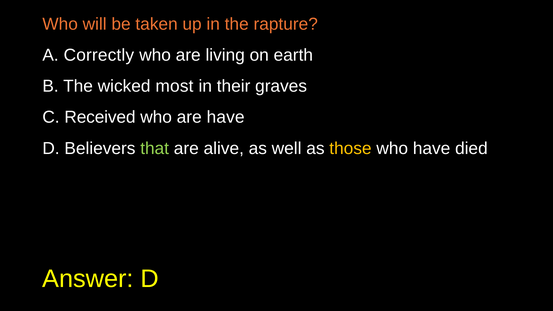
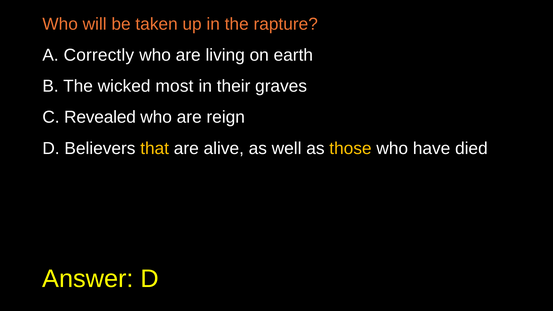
Received: Received -> Revealed (100, 117)
are have: have -> reign (226, 117)
that colour: light green -> yellow (155, 148)
